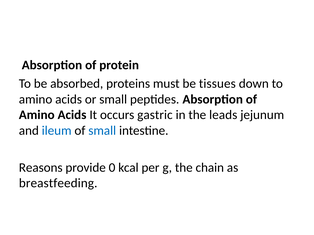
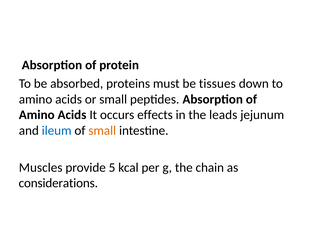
gastric: gastric -> effects (155, 115)
small colour: blue -> orange (102, 131)
Reasons: Reasons -> Muscles (41, 168)
0: 0 -> 5 (112, 168)
breastfeeding: breastfeeding -> considerations (58, 184)
